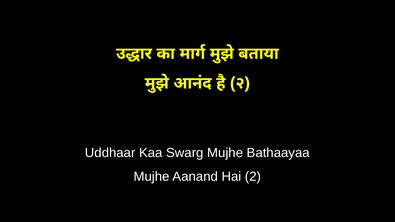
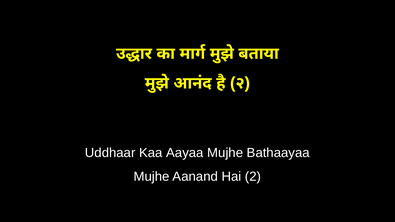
Swarg: Swarg -> Aayaa (185, 153)
